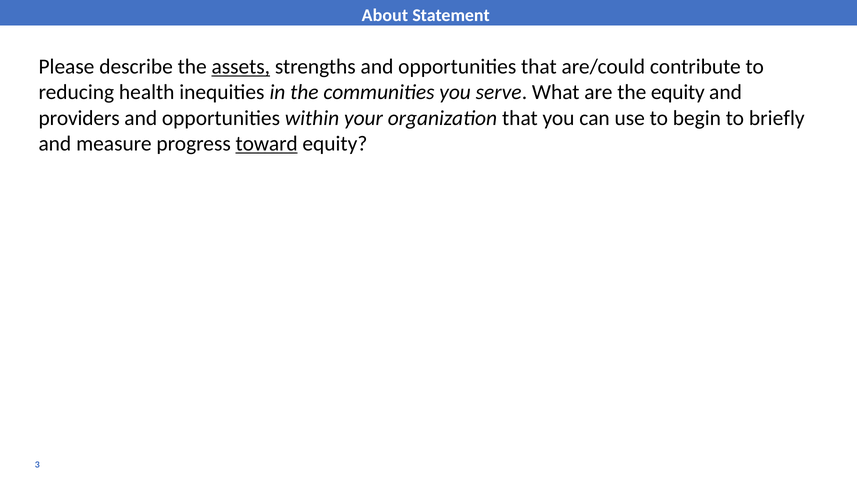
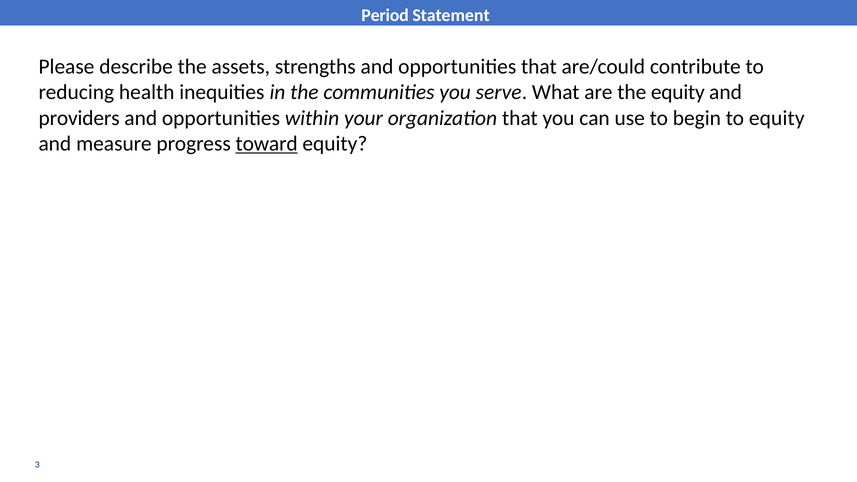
About: About -> Period (385, 15)
assets underline: present -> none (241, 67)
to briefly: briefly -> equity (777, 118)
